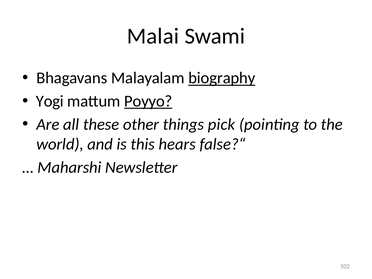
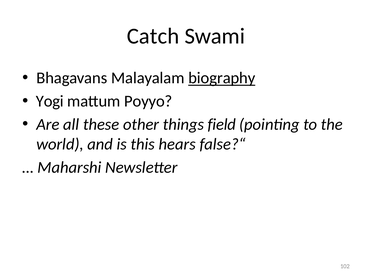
Malai: Malai -> Catch (153, 36)
Poyyo underline: present -> none (148, 101)
pick: pick -> field (222, 124)
